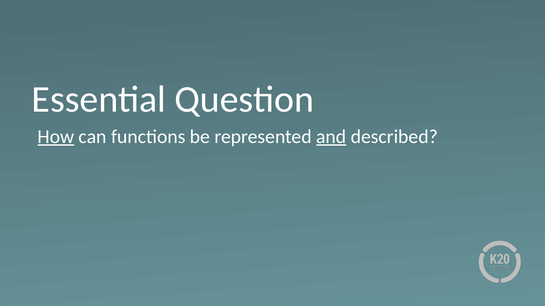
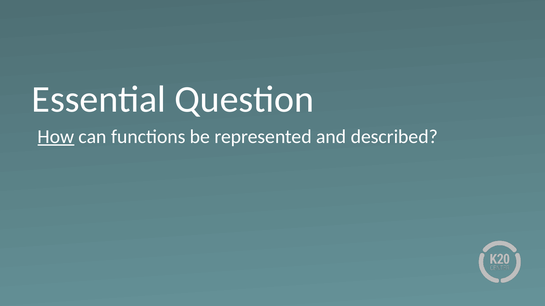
and underline: present -> none (331, 137)
